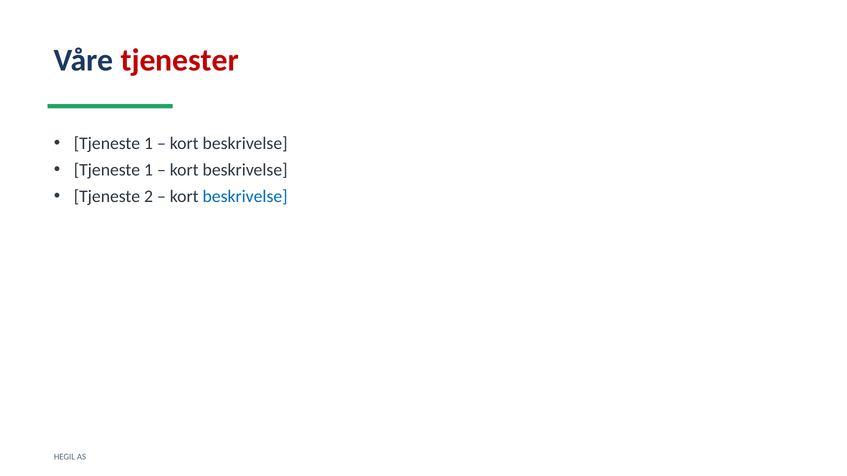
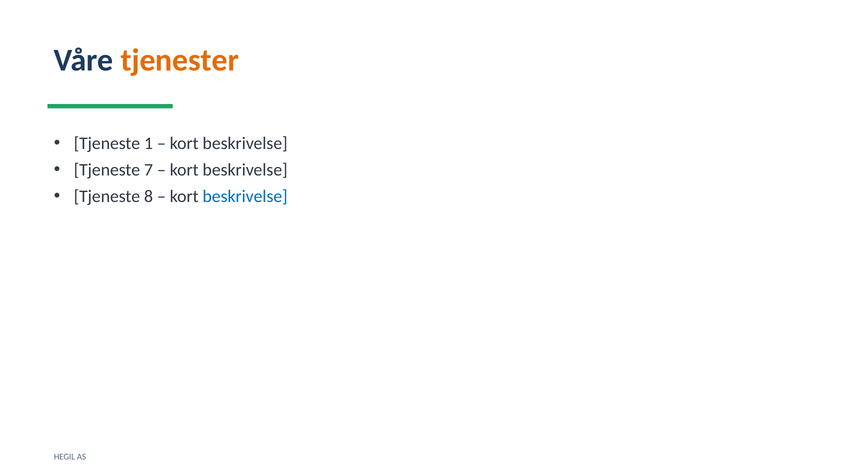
tjenester colour: red -> orange (180, 60)
1: 1 -> 7 (148, 170)
2: 2 -> 8 (148, 196)
